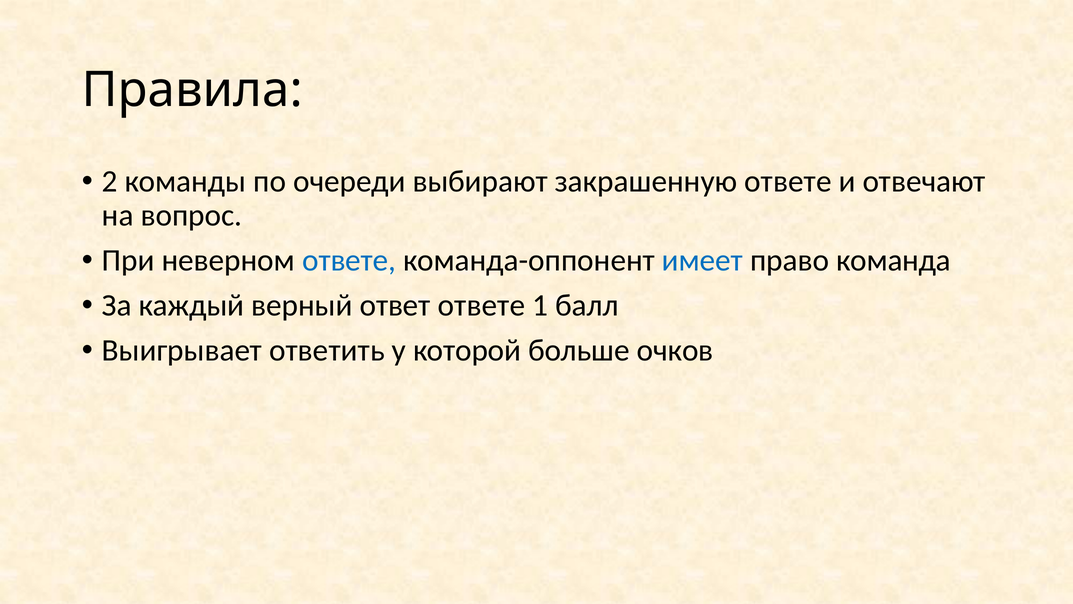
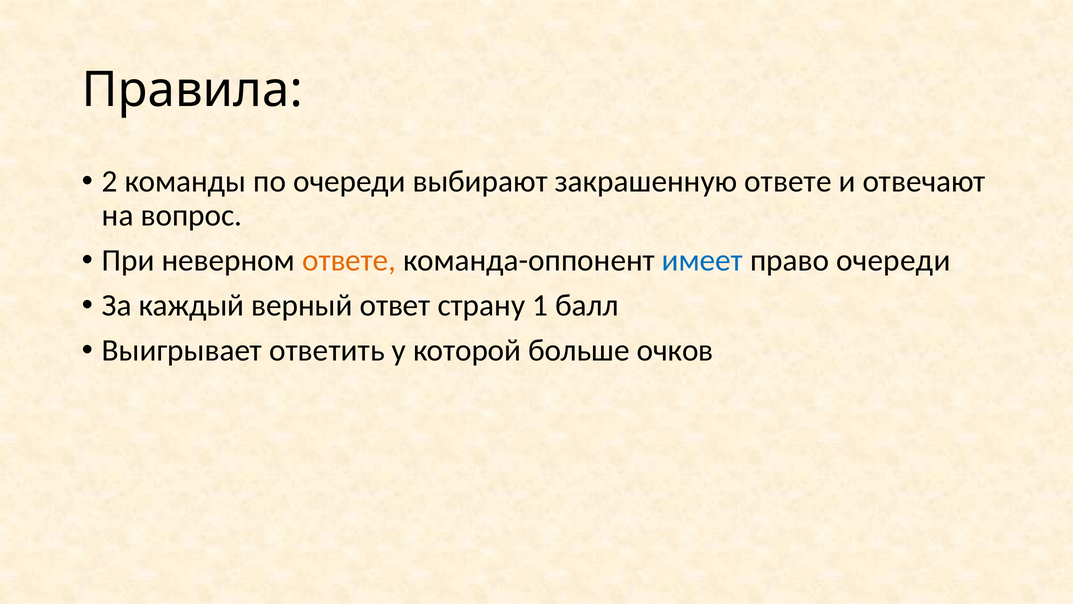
ответе colour: blue -> orange (349, 260)
право команда: команда -> очереди (893, 260)
ответ ответе: ответе -> страну (481, 305)
